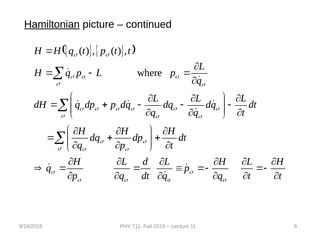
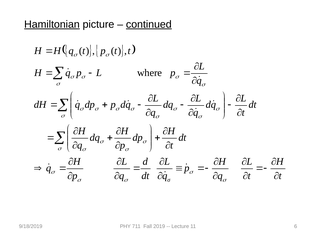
continued underline: none -> present (149, 24)
